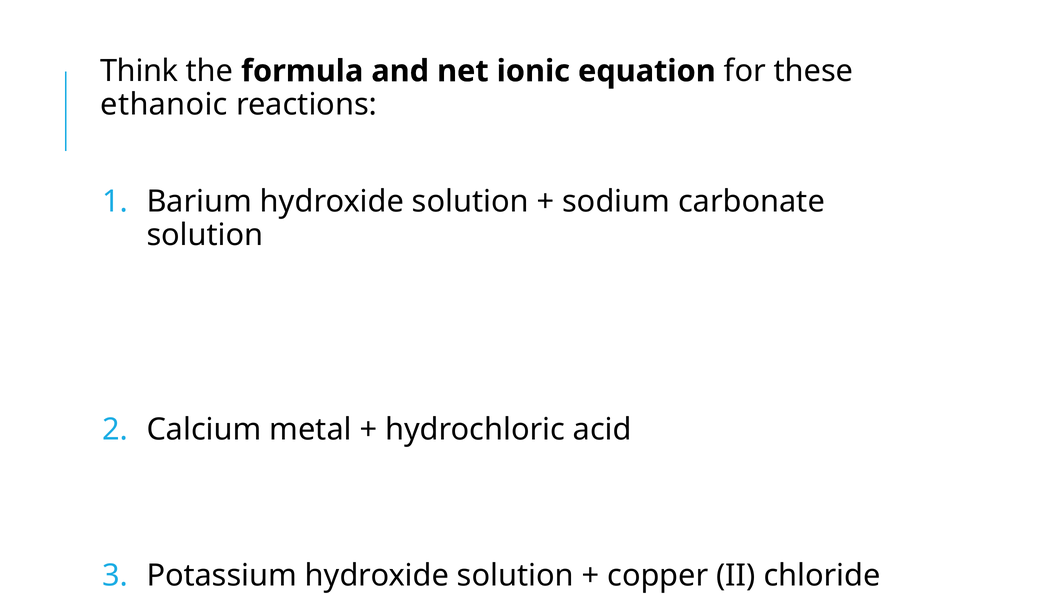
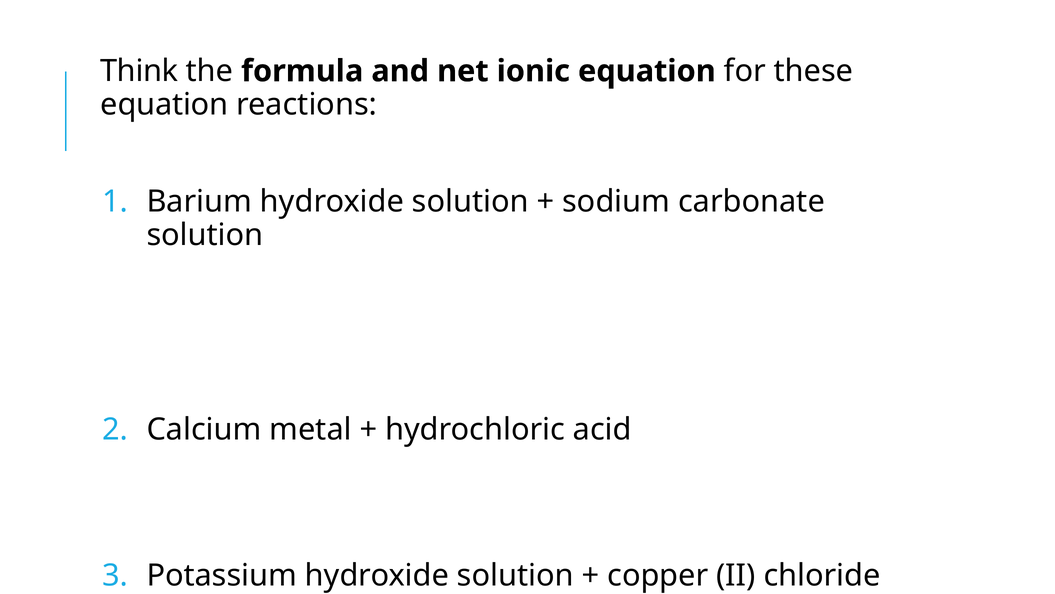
ethanoic: ethanoic -> equation (164, 104)
